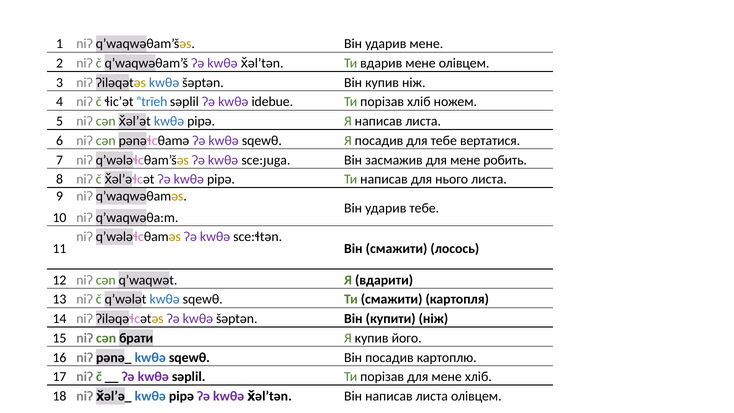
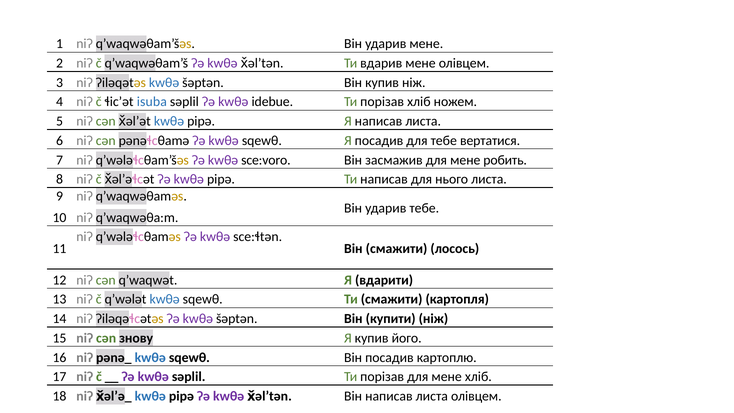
ⁿtrīeh: ⁿtrīeh -> isuba (152, 102)
sce:ɟuga: sce:ɟuga -> sce:voro (266, 160)
брати: брати -> знову (136, 338)
